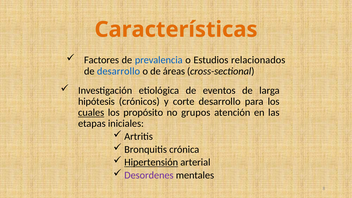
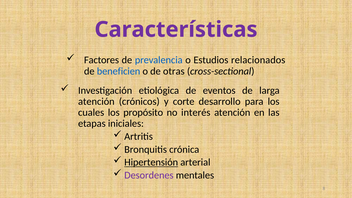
Características colour: orange -> purple (176, 30)
de desarrollo: desarrollo -> beneficien (119, 71)
áreas: áreas -> otras (174, 71)
hipótesis: hipótesis -> atención (96, 101)
cuales underline: present -> none (91, 113)
grupos: grupos -> interés (196, 113)
